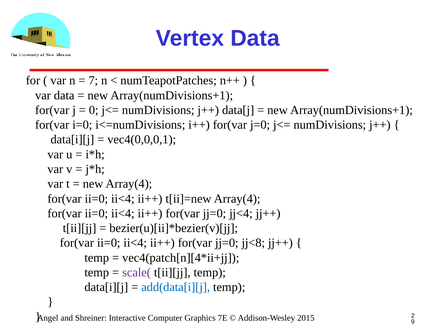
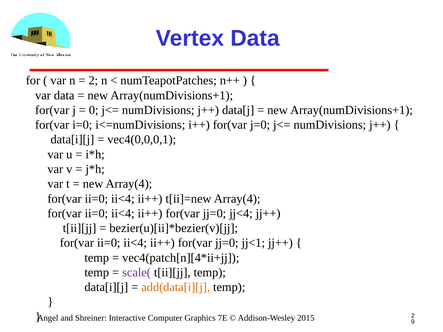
7: 7 -> 2 (93, 81)
jj<8: jj<8 -> jj<1 (253, 243)
add(data[i][j colour: blue -> orange (176, 287)
